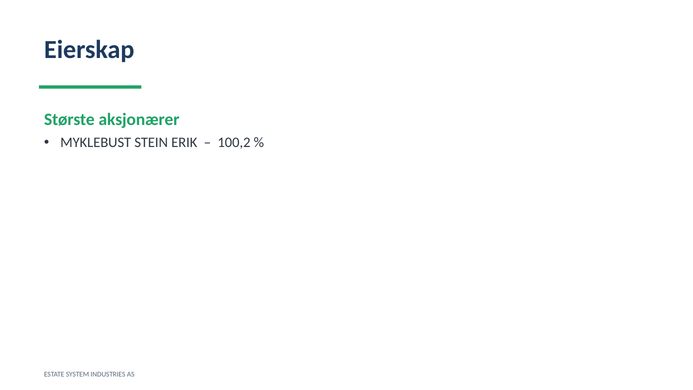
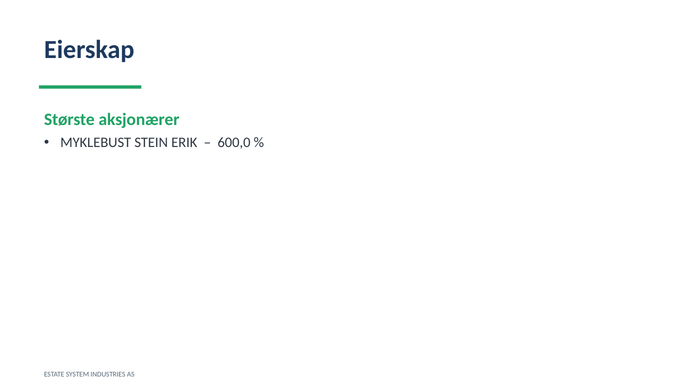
100,2: 100,2 -> 600,0 (234, 143)
